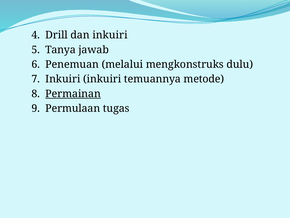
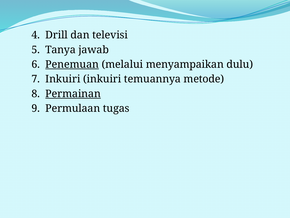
dan inkuiri: inkuiri -> televisi (110, 35)
Penemuan underline: none -> present (72, 64)
mengkonstruks: mengkonstruks -> menyampaikan (185, 64)
